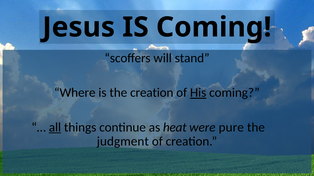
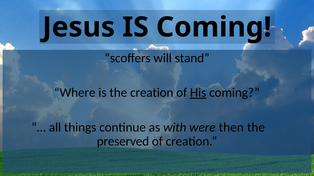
all underline: present -> none (55, 128)
heat: heat -> with (175, 128)
pure: pure -> then (231, 128)
judgment: judgment -> preserved (123, 142)
